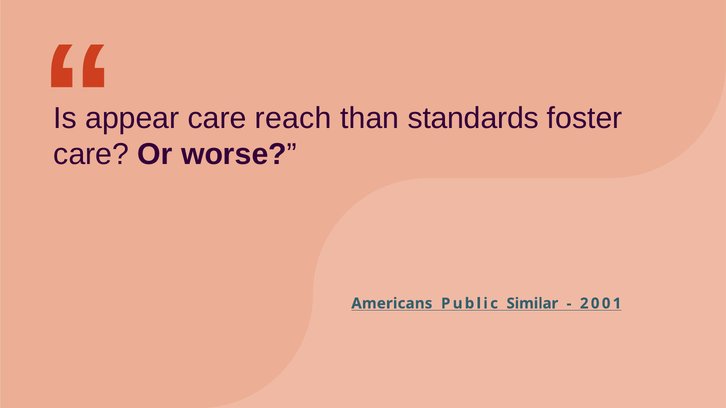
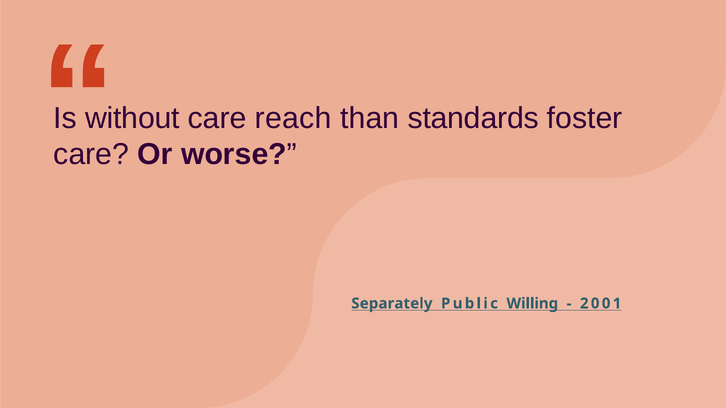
appear: appear -> without (132, 118)
Americans: Americans -> Separately (392, 304)
Similar: Similar -> Willing (532, 304)
